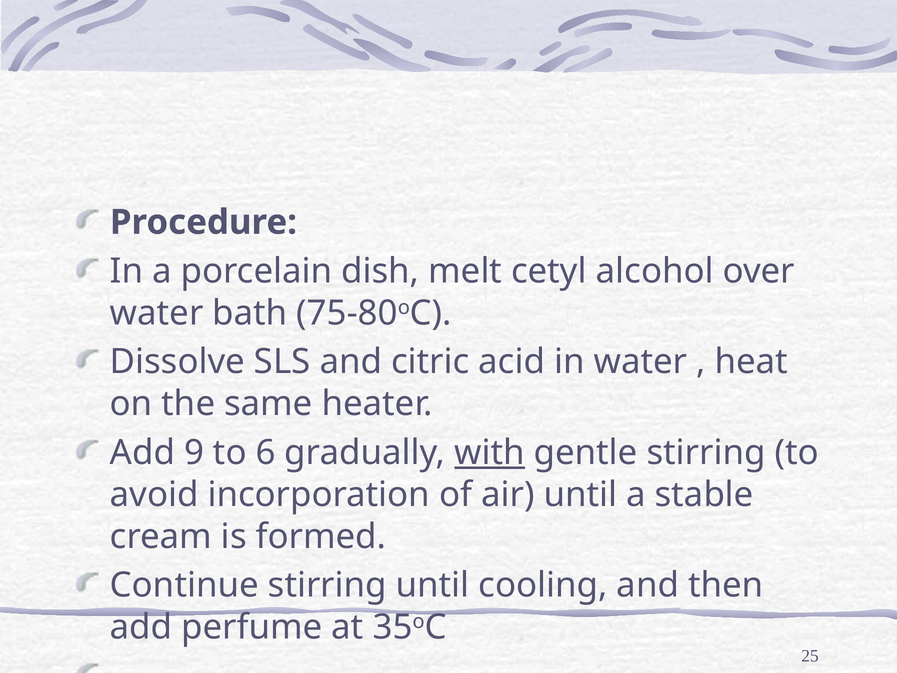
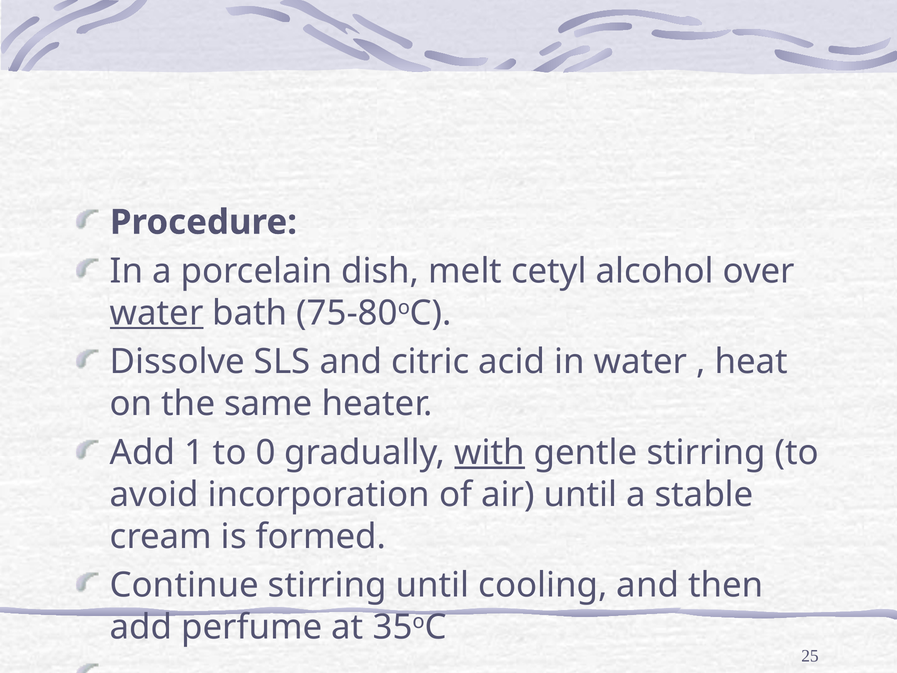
water underline: none -> present (157, 313)
9: 9 -> 1 (194, 453)
6: 6 -> 0 (266, 453)
